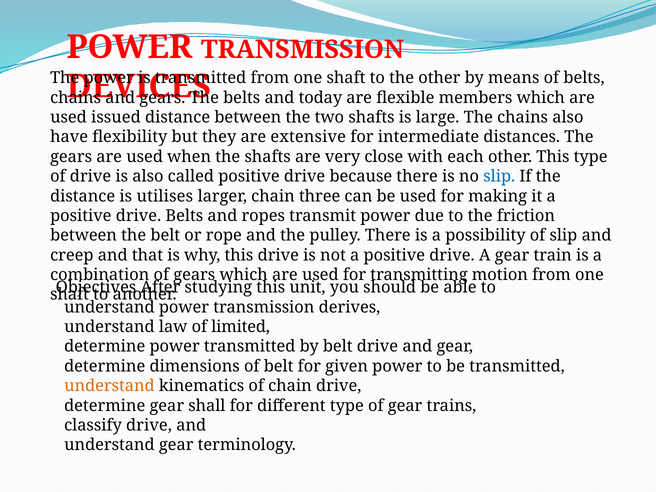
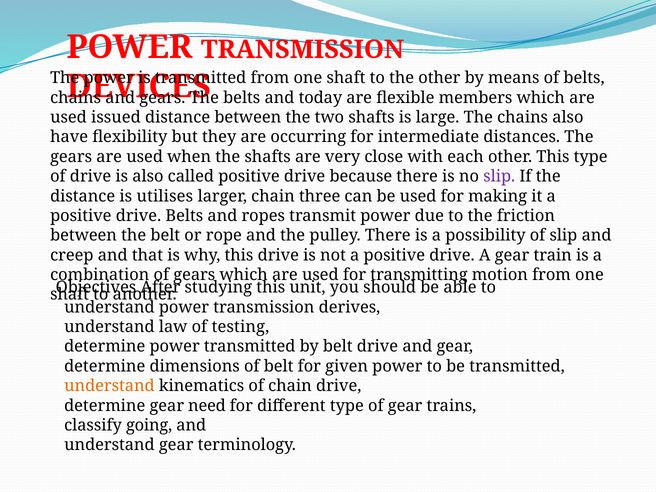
extensive: extensive -> occurring (308, 137)
slip colour: blue -> purple (499, 176)
limited: limited -> testing (240, 327)
shall: shall -> need (207, 406)
classify drive: drive -> going (149, 425)
